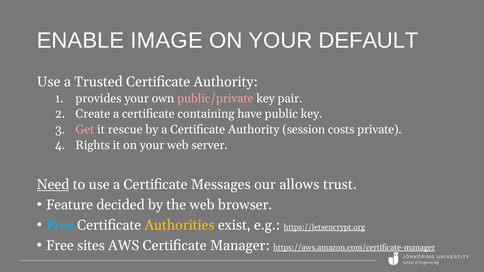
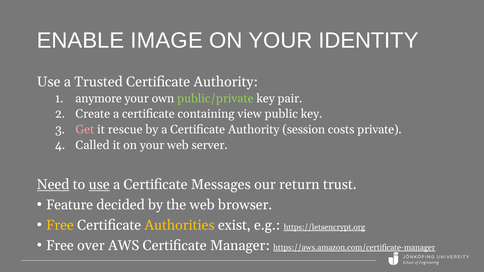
DEFAULT: DEFAULT -> IDENTITY (369, 41)
provides: provides -> anymore (99, 99)
public/private colour: pink -> light green (215, 99)
have: have -> view (250, 114)
Rights: Rights -> Called (93, 145)
use underline: none -> present (99, 185)
allows: allows -> return (299, 185)
Free colour: light blue -> yellow (60, 225)
sites: sites -> over (91, 246)
